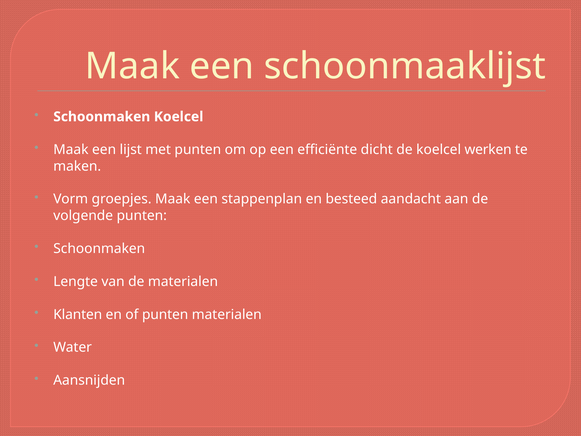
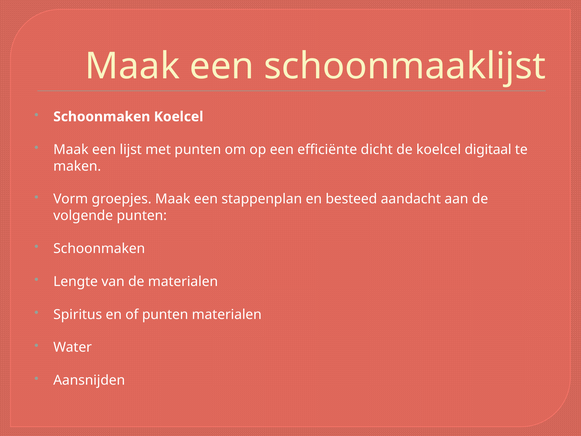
werken: werken -> digitaal (488, 150)
Klanten: Klanten -> Spiritus (78, 314)
